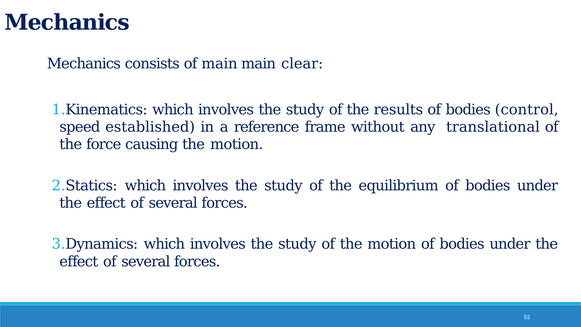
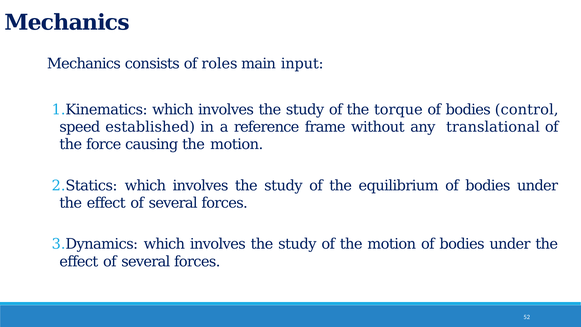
of main: main -> roles (219, 64)
clear: clear -> input (302, 64)
results: results -> torque (398, 110)
